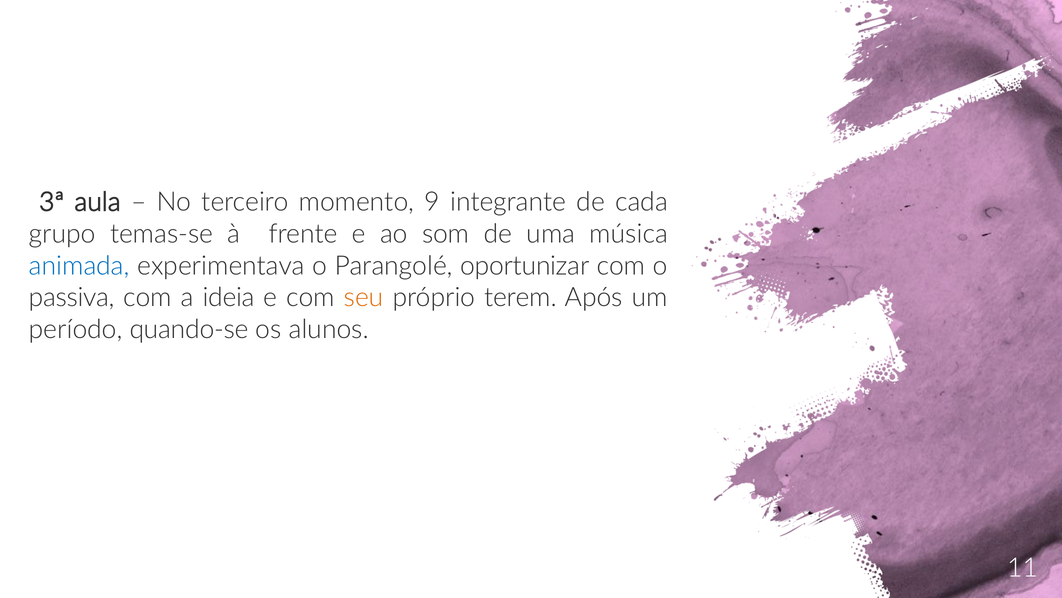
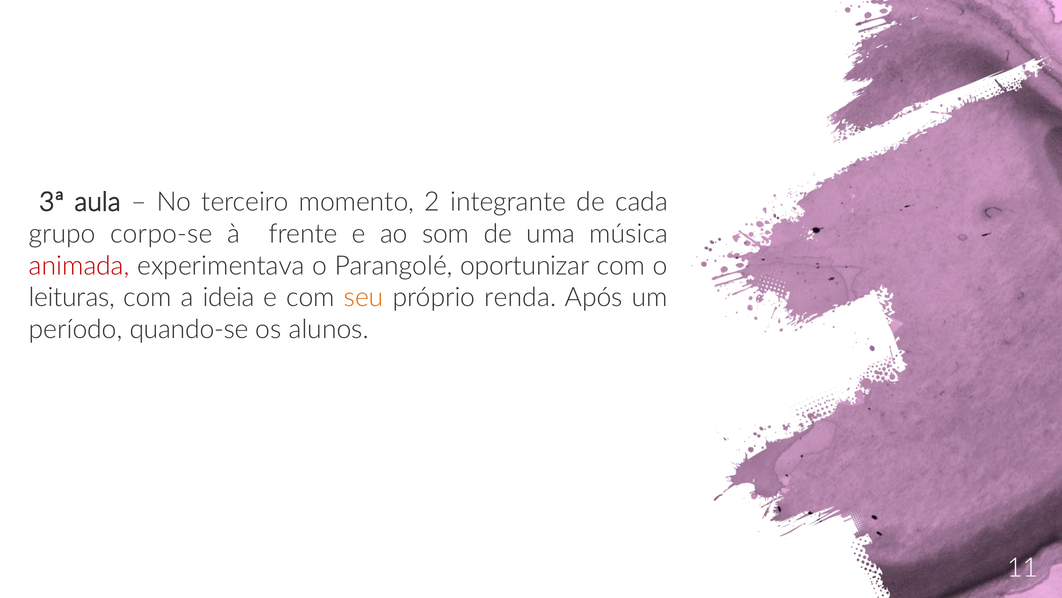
9: 9 -> 2 (432, 202)
temas-se: temas-se -> corpo-se (161, 234)
animada colour: blue -> red (79, 265)
passiva: passiva -> leituras (72, 297)
terem: terem -> renda (520, 297)
